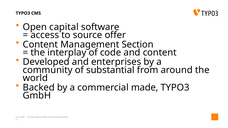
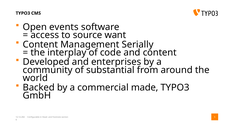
capital: capital -> events (64, 27)
offer: offer -> want (115, 35)
Management Section: Section -> Serially (138, 45)
